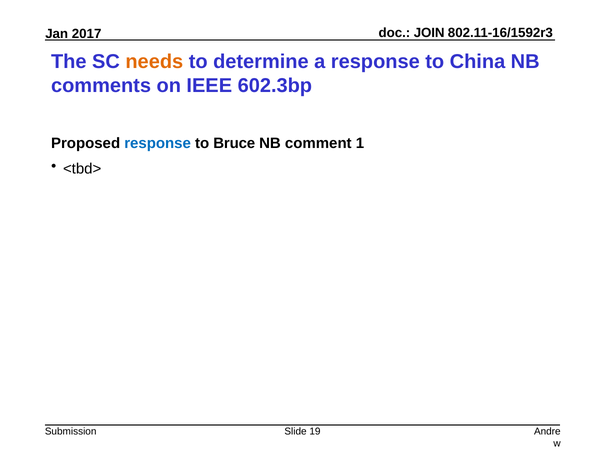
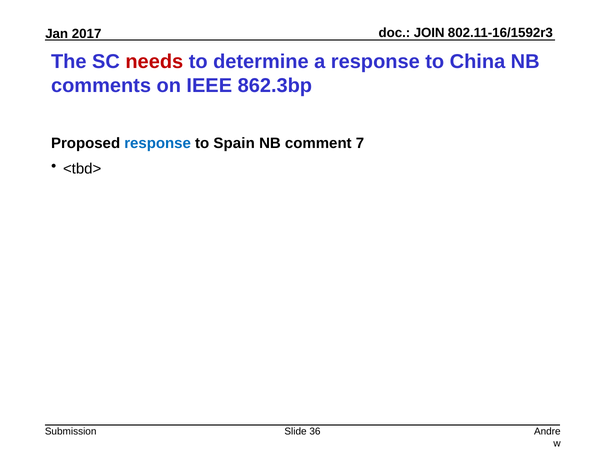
needs colour: orange -> red (154, 61)
602.3bp: 602.3bp -> 862.3bp (275, 85)
Bruce: Bruce -> Spain (234, 143)
1: 1 -> 7 (360, 143)
19: 19 -> 36 (315, 432)
